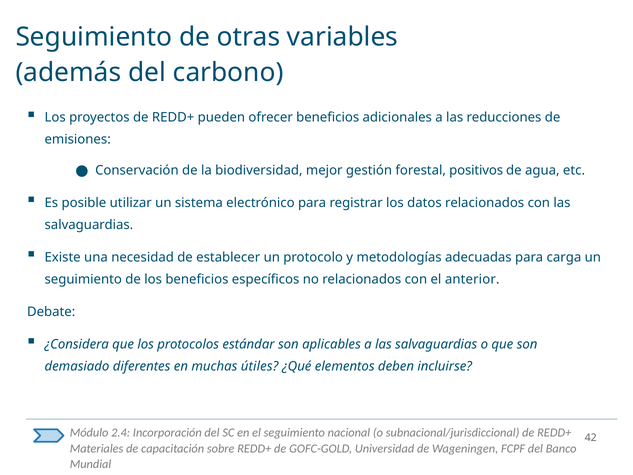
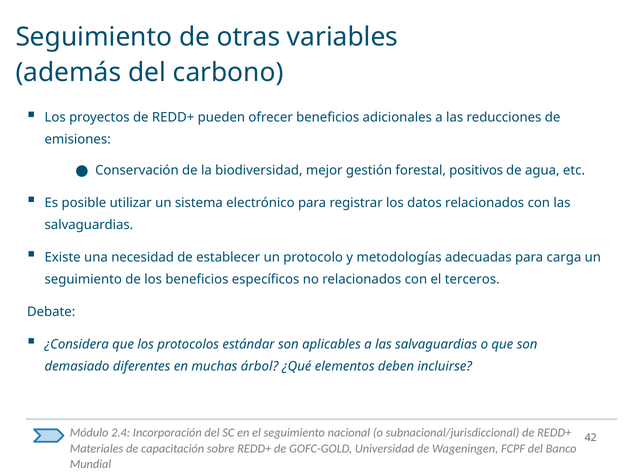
anterior: anterior -> terceros (472, 279)
útiles: útiles -> árbol (260, 366)
